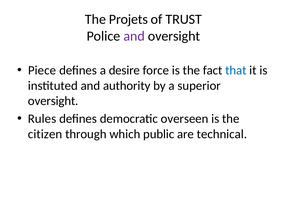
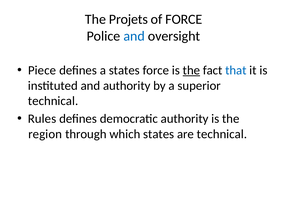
of TRUST: TRUST -> FORCE (184, 19)
and colour: purple -> blue (134, 36)
a desire: desire -> states (124, 70)
the underline: none -> present (191, 70)
oversight: oversight -> technical (53, 101)
democratic overseen: overseen -> authority (185, 119)
citizen: citizen -> region (45, 134)
which public: public -> states (159, 134)
